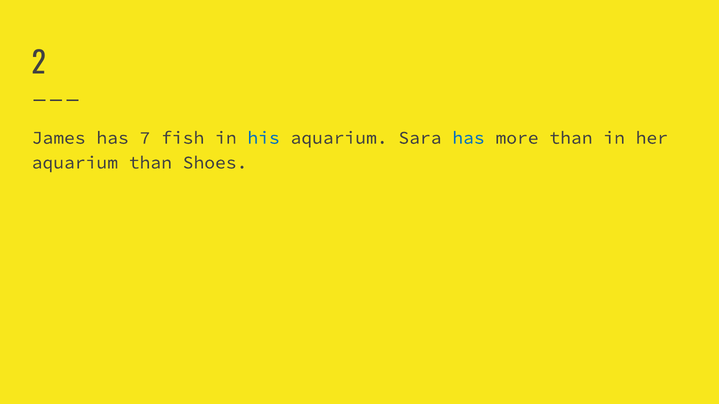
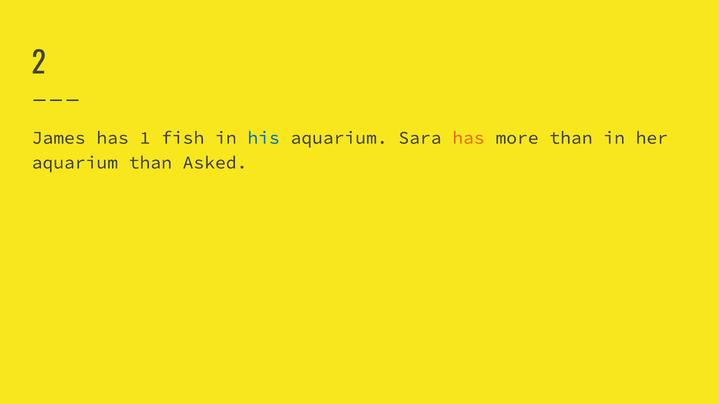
7: 7 -> 1 (145, 138)
has colour: blue -> orange (468, 138)
Shoes: Shoes -> Asked (215, 163)
